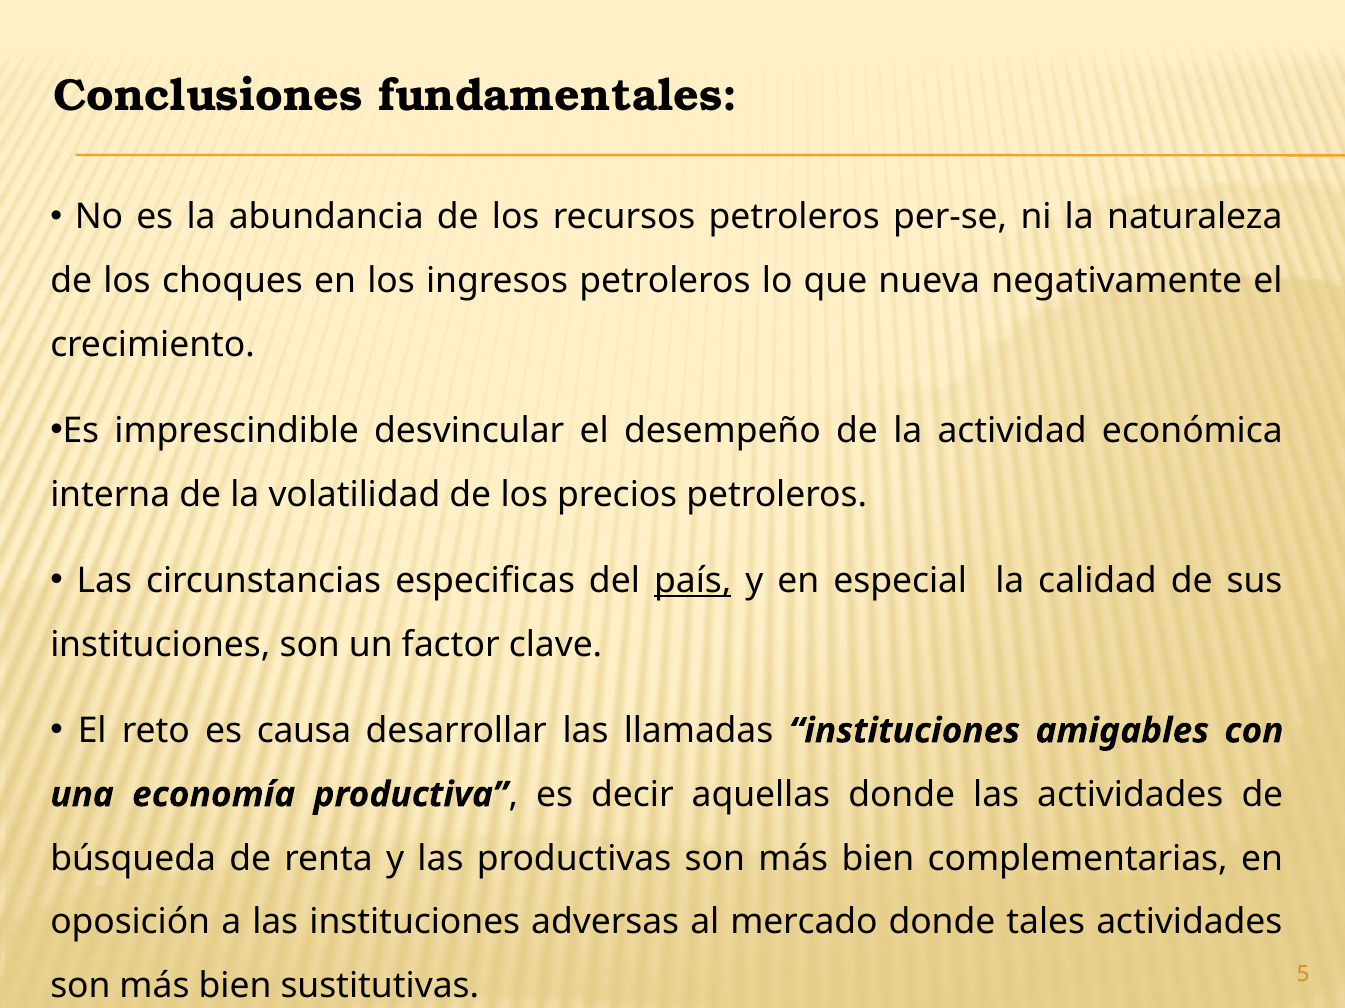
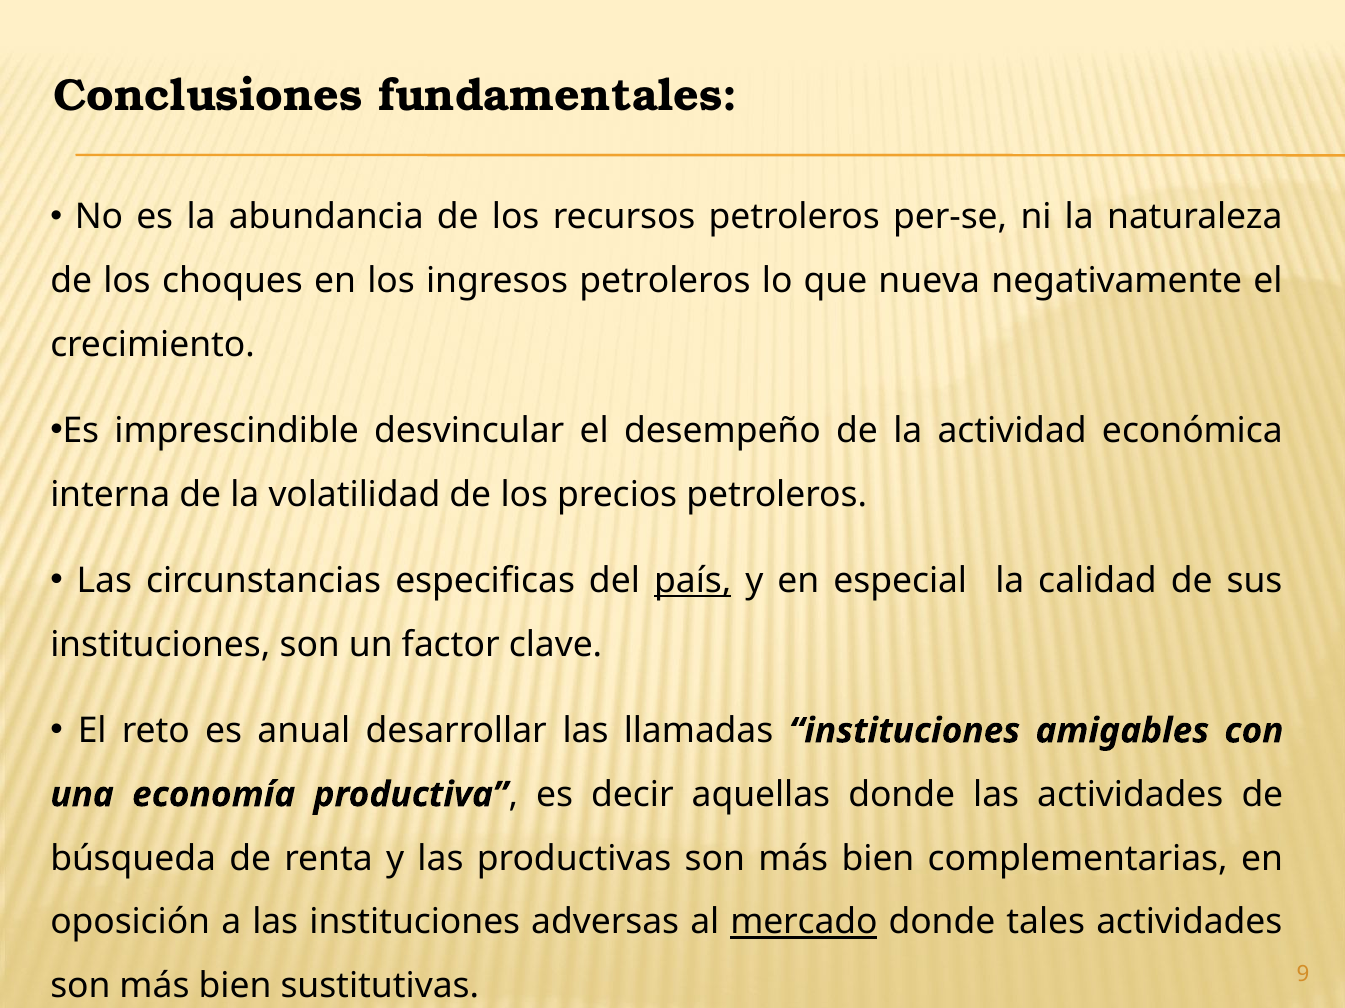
causa: causa -> anual (304, 731)
mercado underline: none -> present (804, 923)
5: 5 -> 9 (1303, 974)
